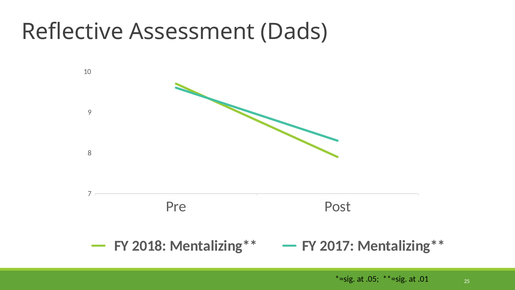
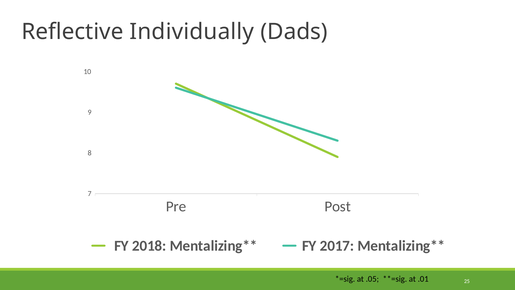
Assessment: Assessment -> Individually (192, 32)
